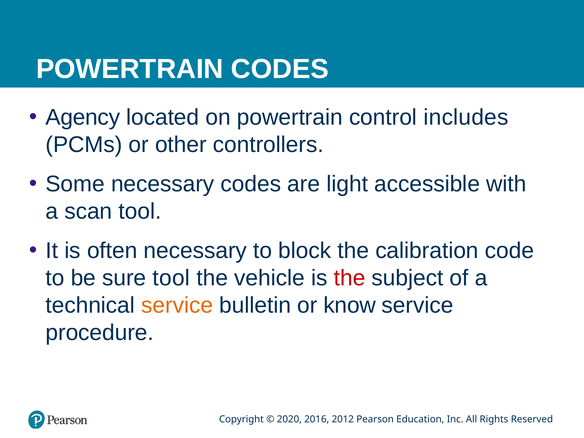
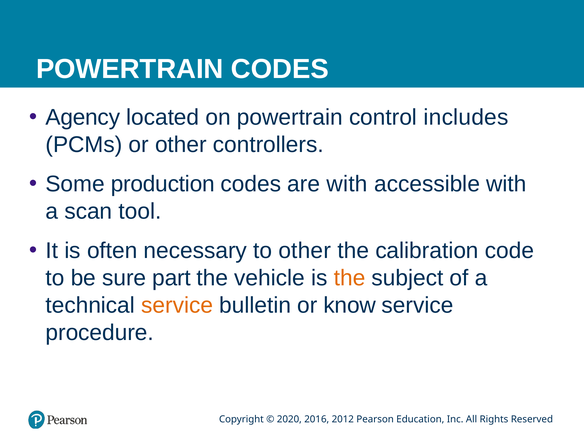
Some necessary: necessary -> production (163, 184)
are light: light -> with (347, 184)
to block: block -> other (305, 251)
sure tool: tool -> part (171, 278)
the colour: red -> orange (350, 278)
